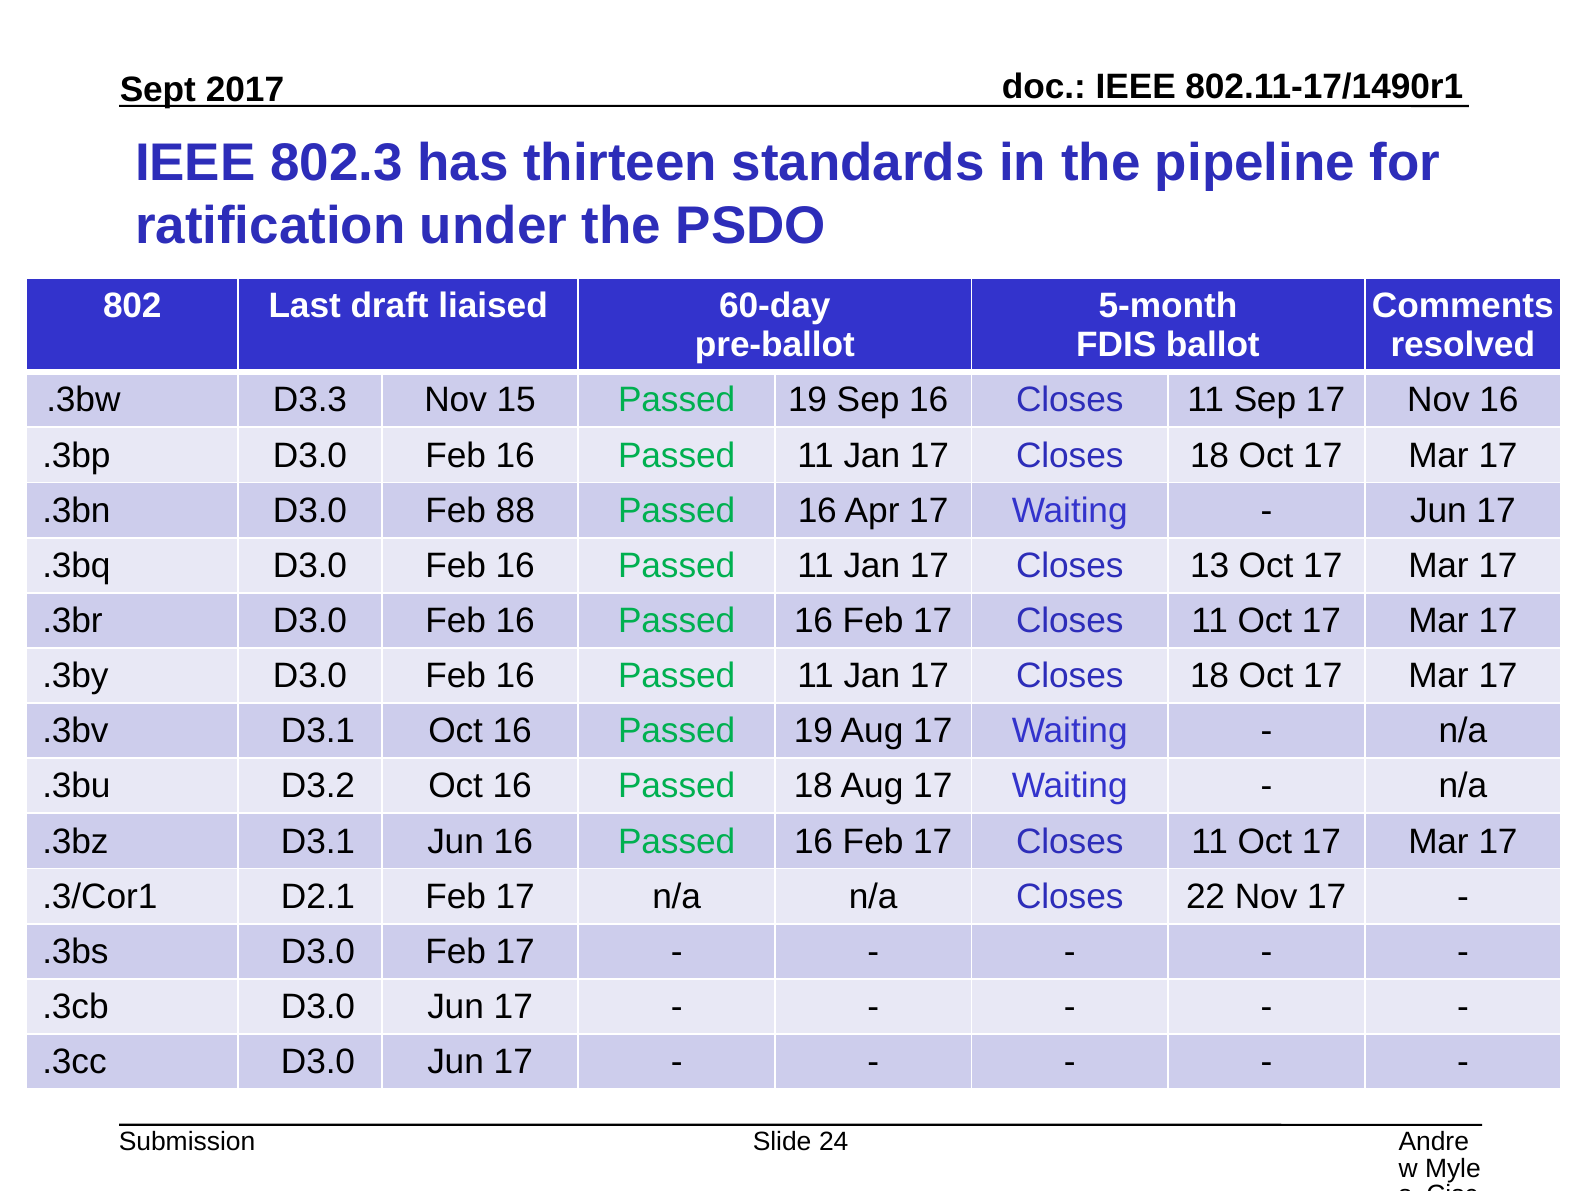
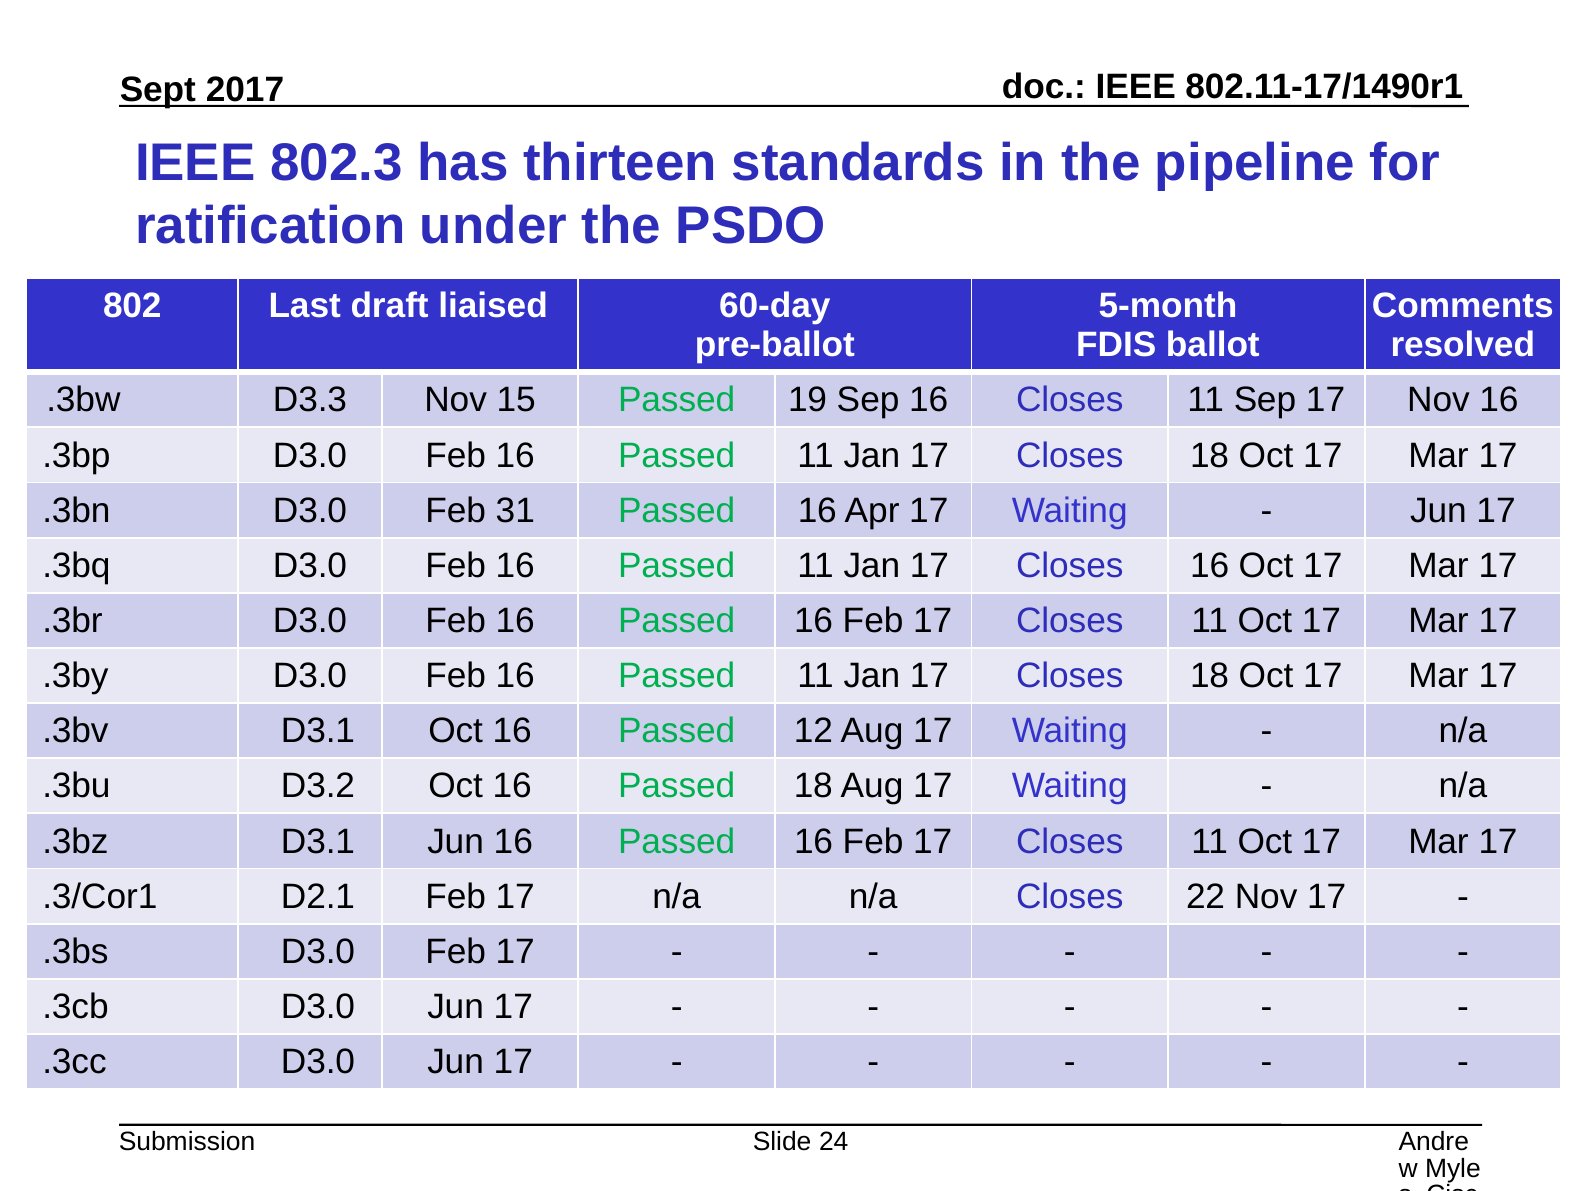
88: 88 -> 31 (515, 511)
Closes 13: 13 -> 16 (1210, 566)
16 Passed 19: 19 -> 12 (813, 731)
